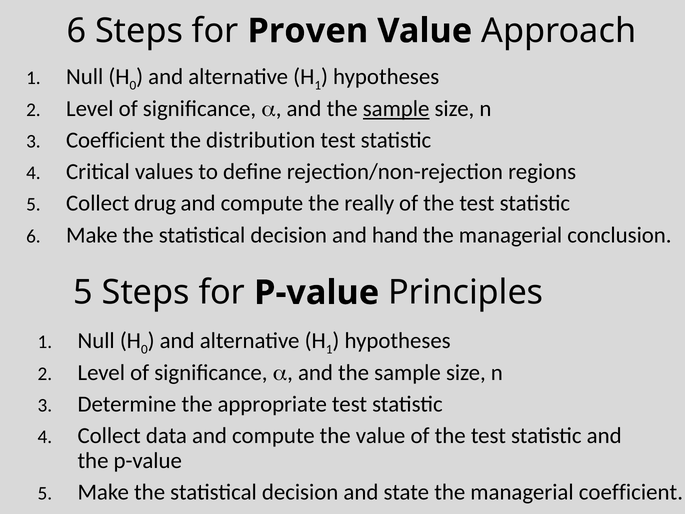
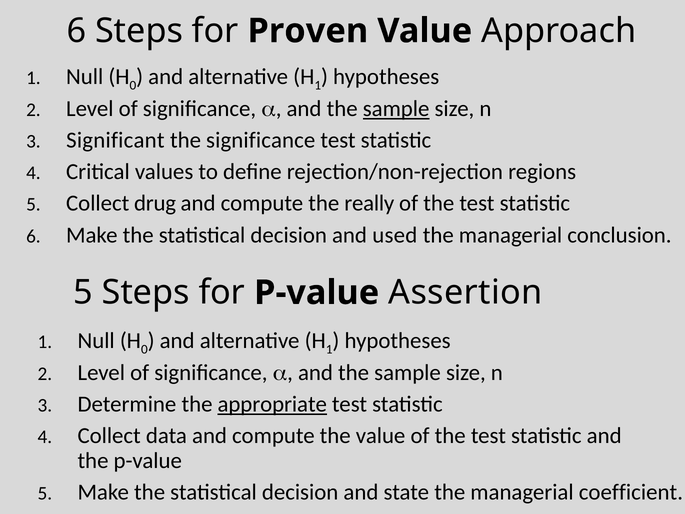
Coefficient: Coefficient -> Significant (115, 140)
the distribution: distribution -> significance (261, 140)
hand: hand -> used (395, 235)
Principles: Principles -> Assertion (465, 293)
appropriate underline: none -> present (272, 404)
